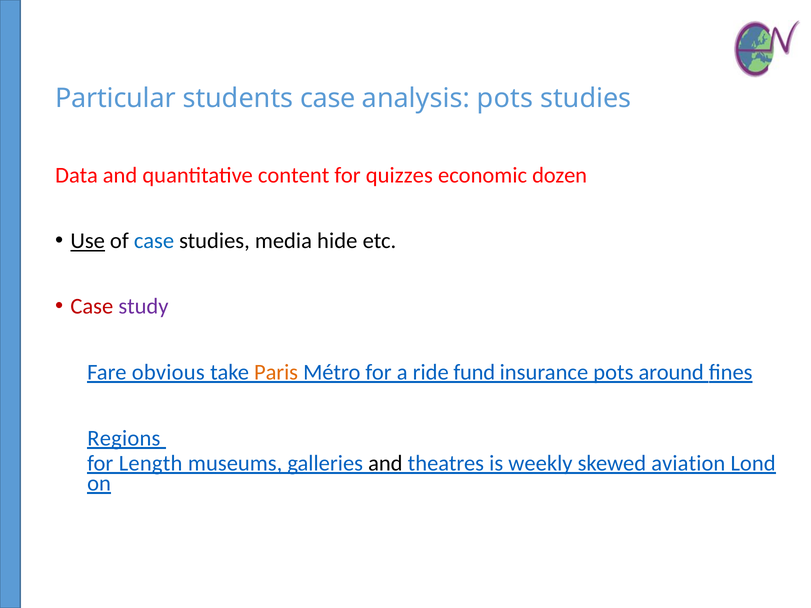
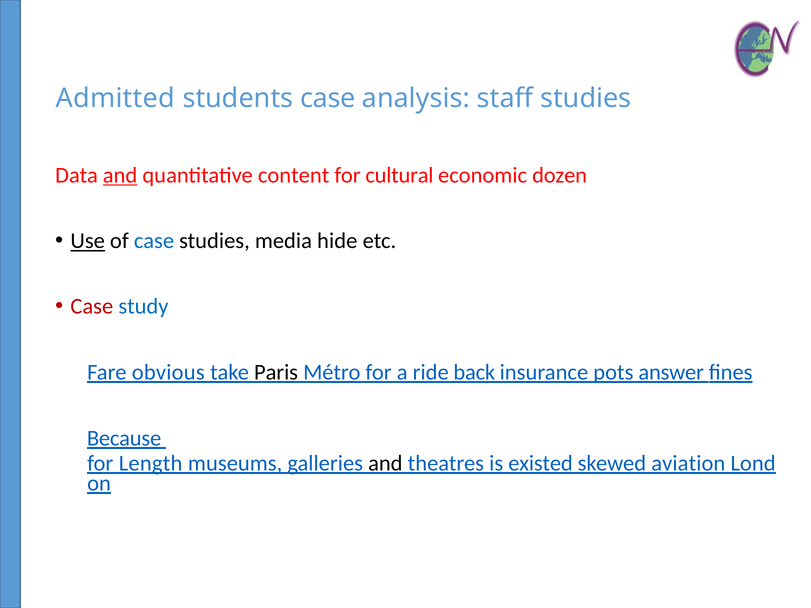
Particular: Particular -> Admitted (115, 99)
analysis pots: pots -> staff (505, 99)
and underline: none -> present (120, 175)
quizzes: quizzes -> cultural (399, 175)
study colour: purple -> blue (143, 307)
Paris colour: orange -> black (276, 373)
fund: fund -> back (474, 373)
around: around -> answer (671, 373)
Regions: Regions -> Because (124, 439)
weekly: weekly -> existed (541, 463)
